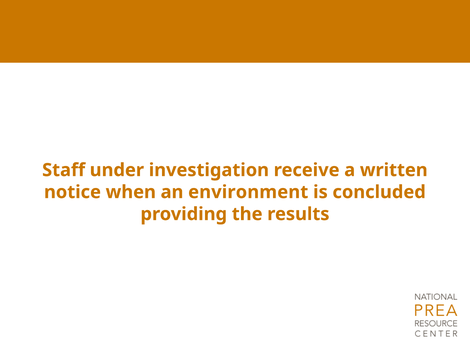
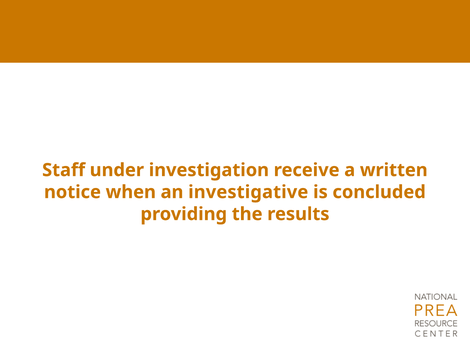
environment: environment -> investigative (248, 192)
